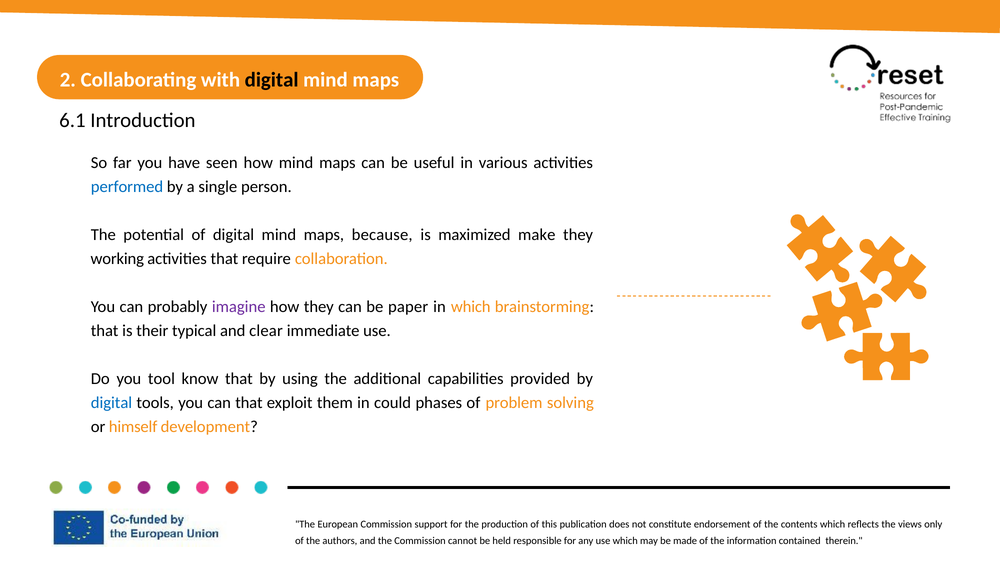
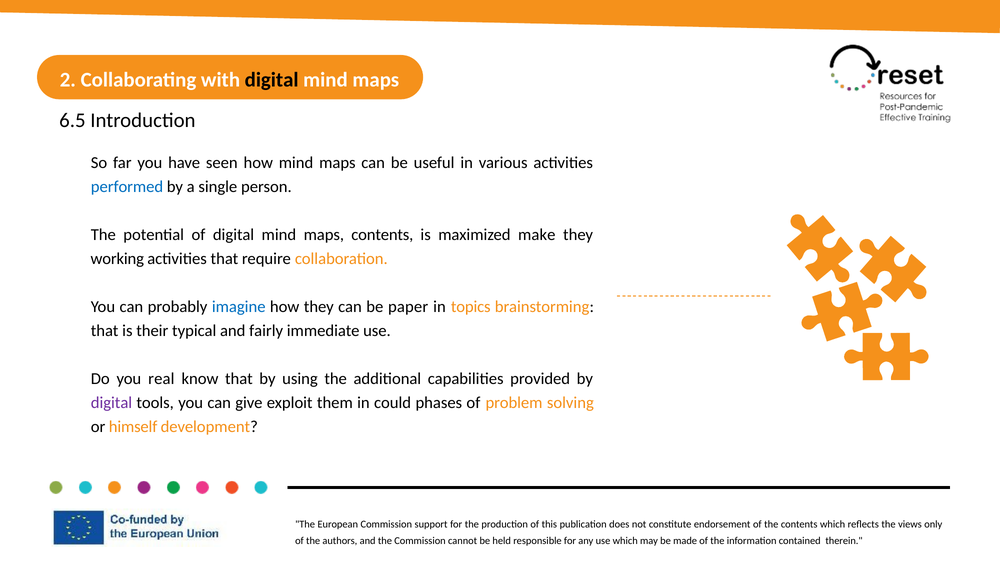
6.1: 6.1 -> 6.5 (72, 120)
maps because: because -> contents (382, 234)
imagine colour: purple -> blue (239, 306)
in which: which -> topics (471, 306)
clear: clear -> fairly (266, 330)
tool: tool -> real (161, 378)
digital colour: blue -> purple (111, 402)
can that: that -> give (249, 402)
